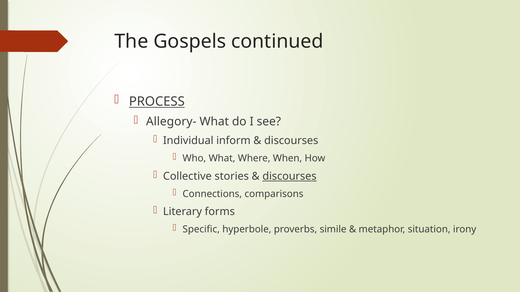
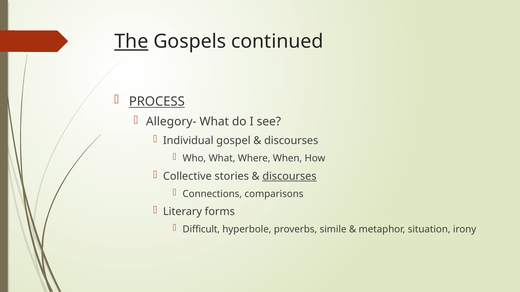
The underline: none -> present (131, 42)
inform: inform -> gospel (233, 141)
Specific: Specific -> Difficult (201, 230)
